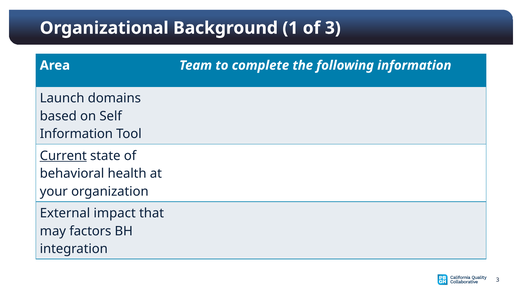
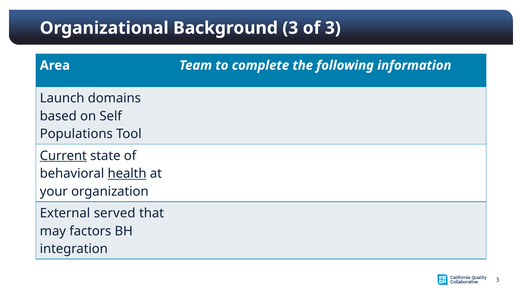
Background 1: 1 -> 3 (290, 28)
Information: Information -> Populations (76, 134)
health underline: none -> present (127, 173)
impact: impact -> served (115, 213)
